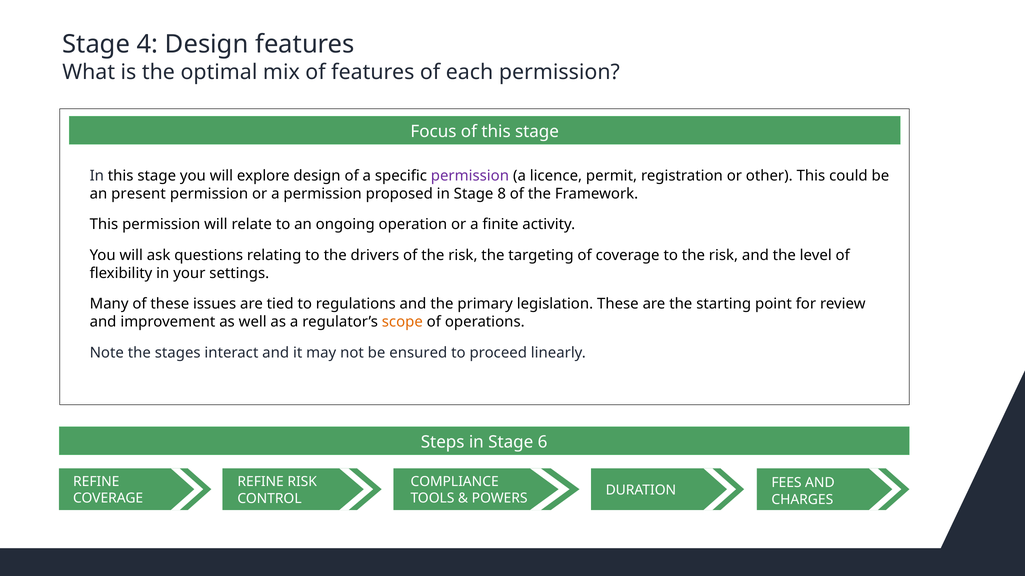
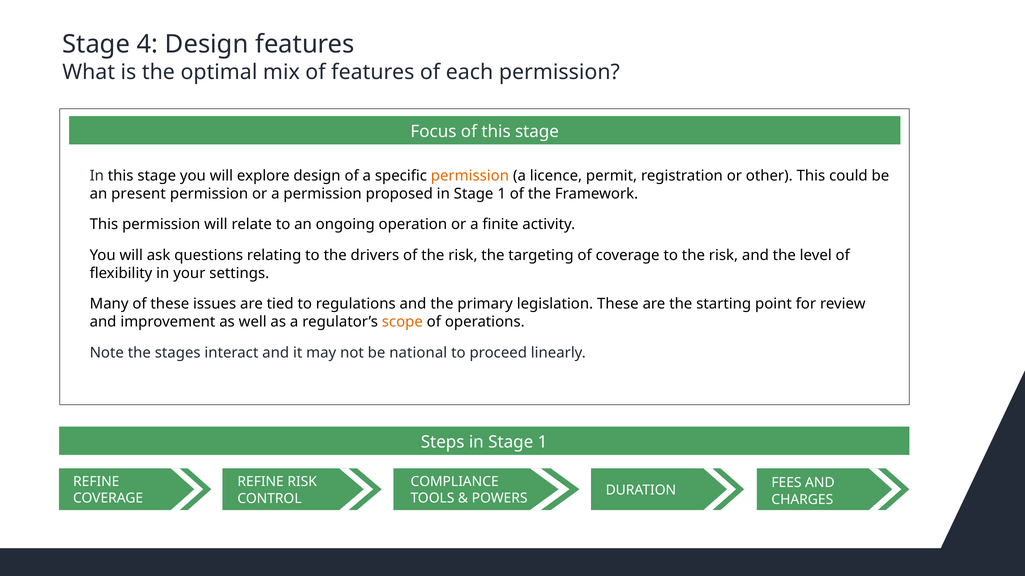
permission colour: purple -> orange (470, 176)
proposed in Stage 8: 8 -> 1 (502, 194)
ensured: ensured -> national (418, 353)
Steps in Stage 6: 6 -> 1 (543, 442)
